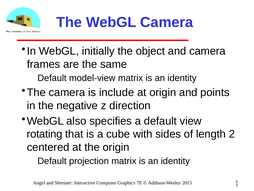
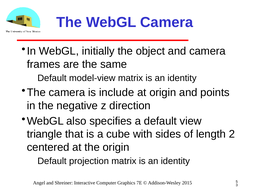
rotating: rotating -> triangle (45, 134)
